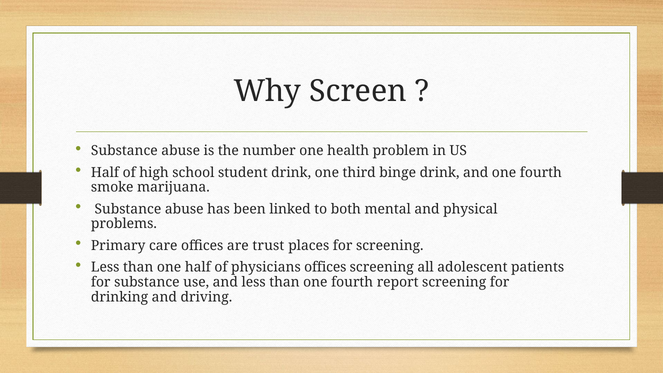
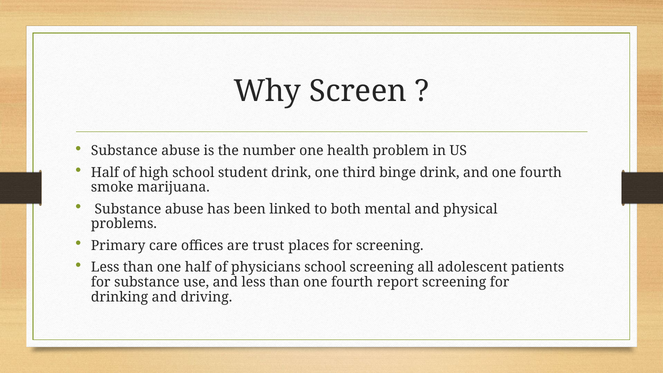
physicians offices: offices -> school (325, 267)
